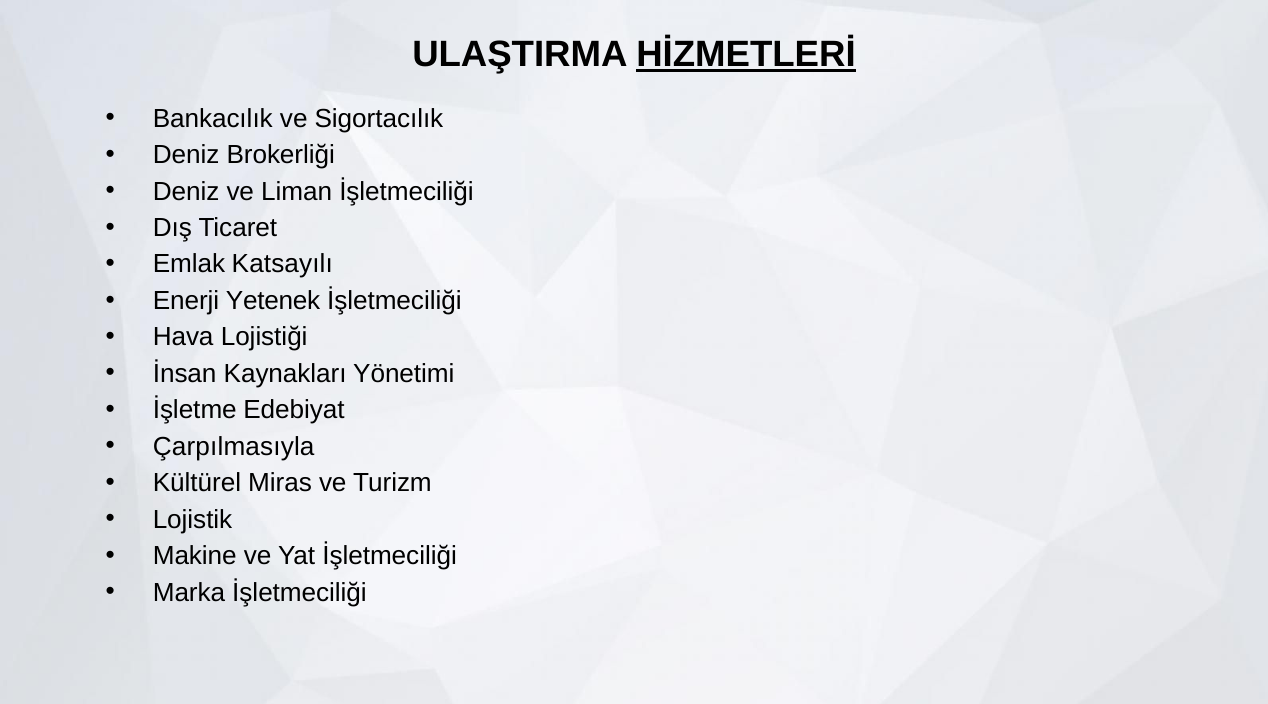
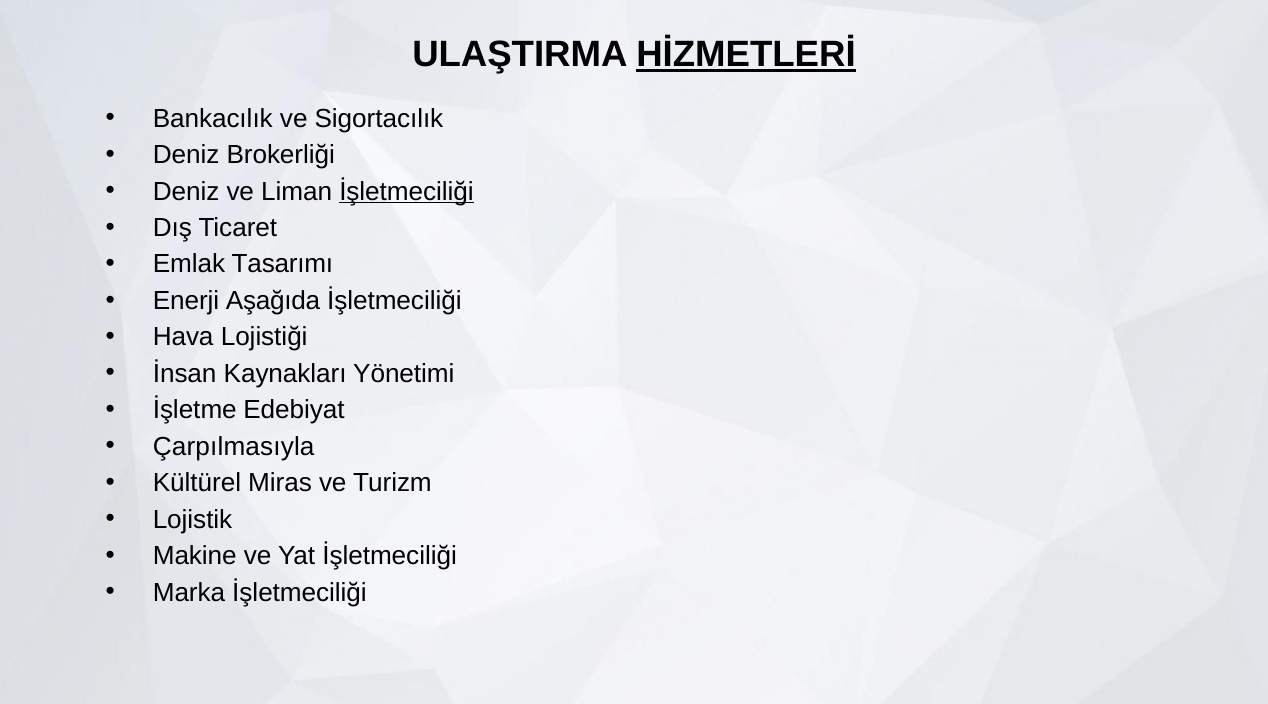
İşletmeciliği underline: none -> present (407, 192)
Katsayılı: Katsayılı -> Tasarımı (282, 265)
Yetenek: Yetenek -> Aşağıda (273, 301)
